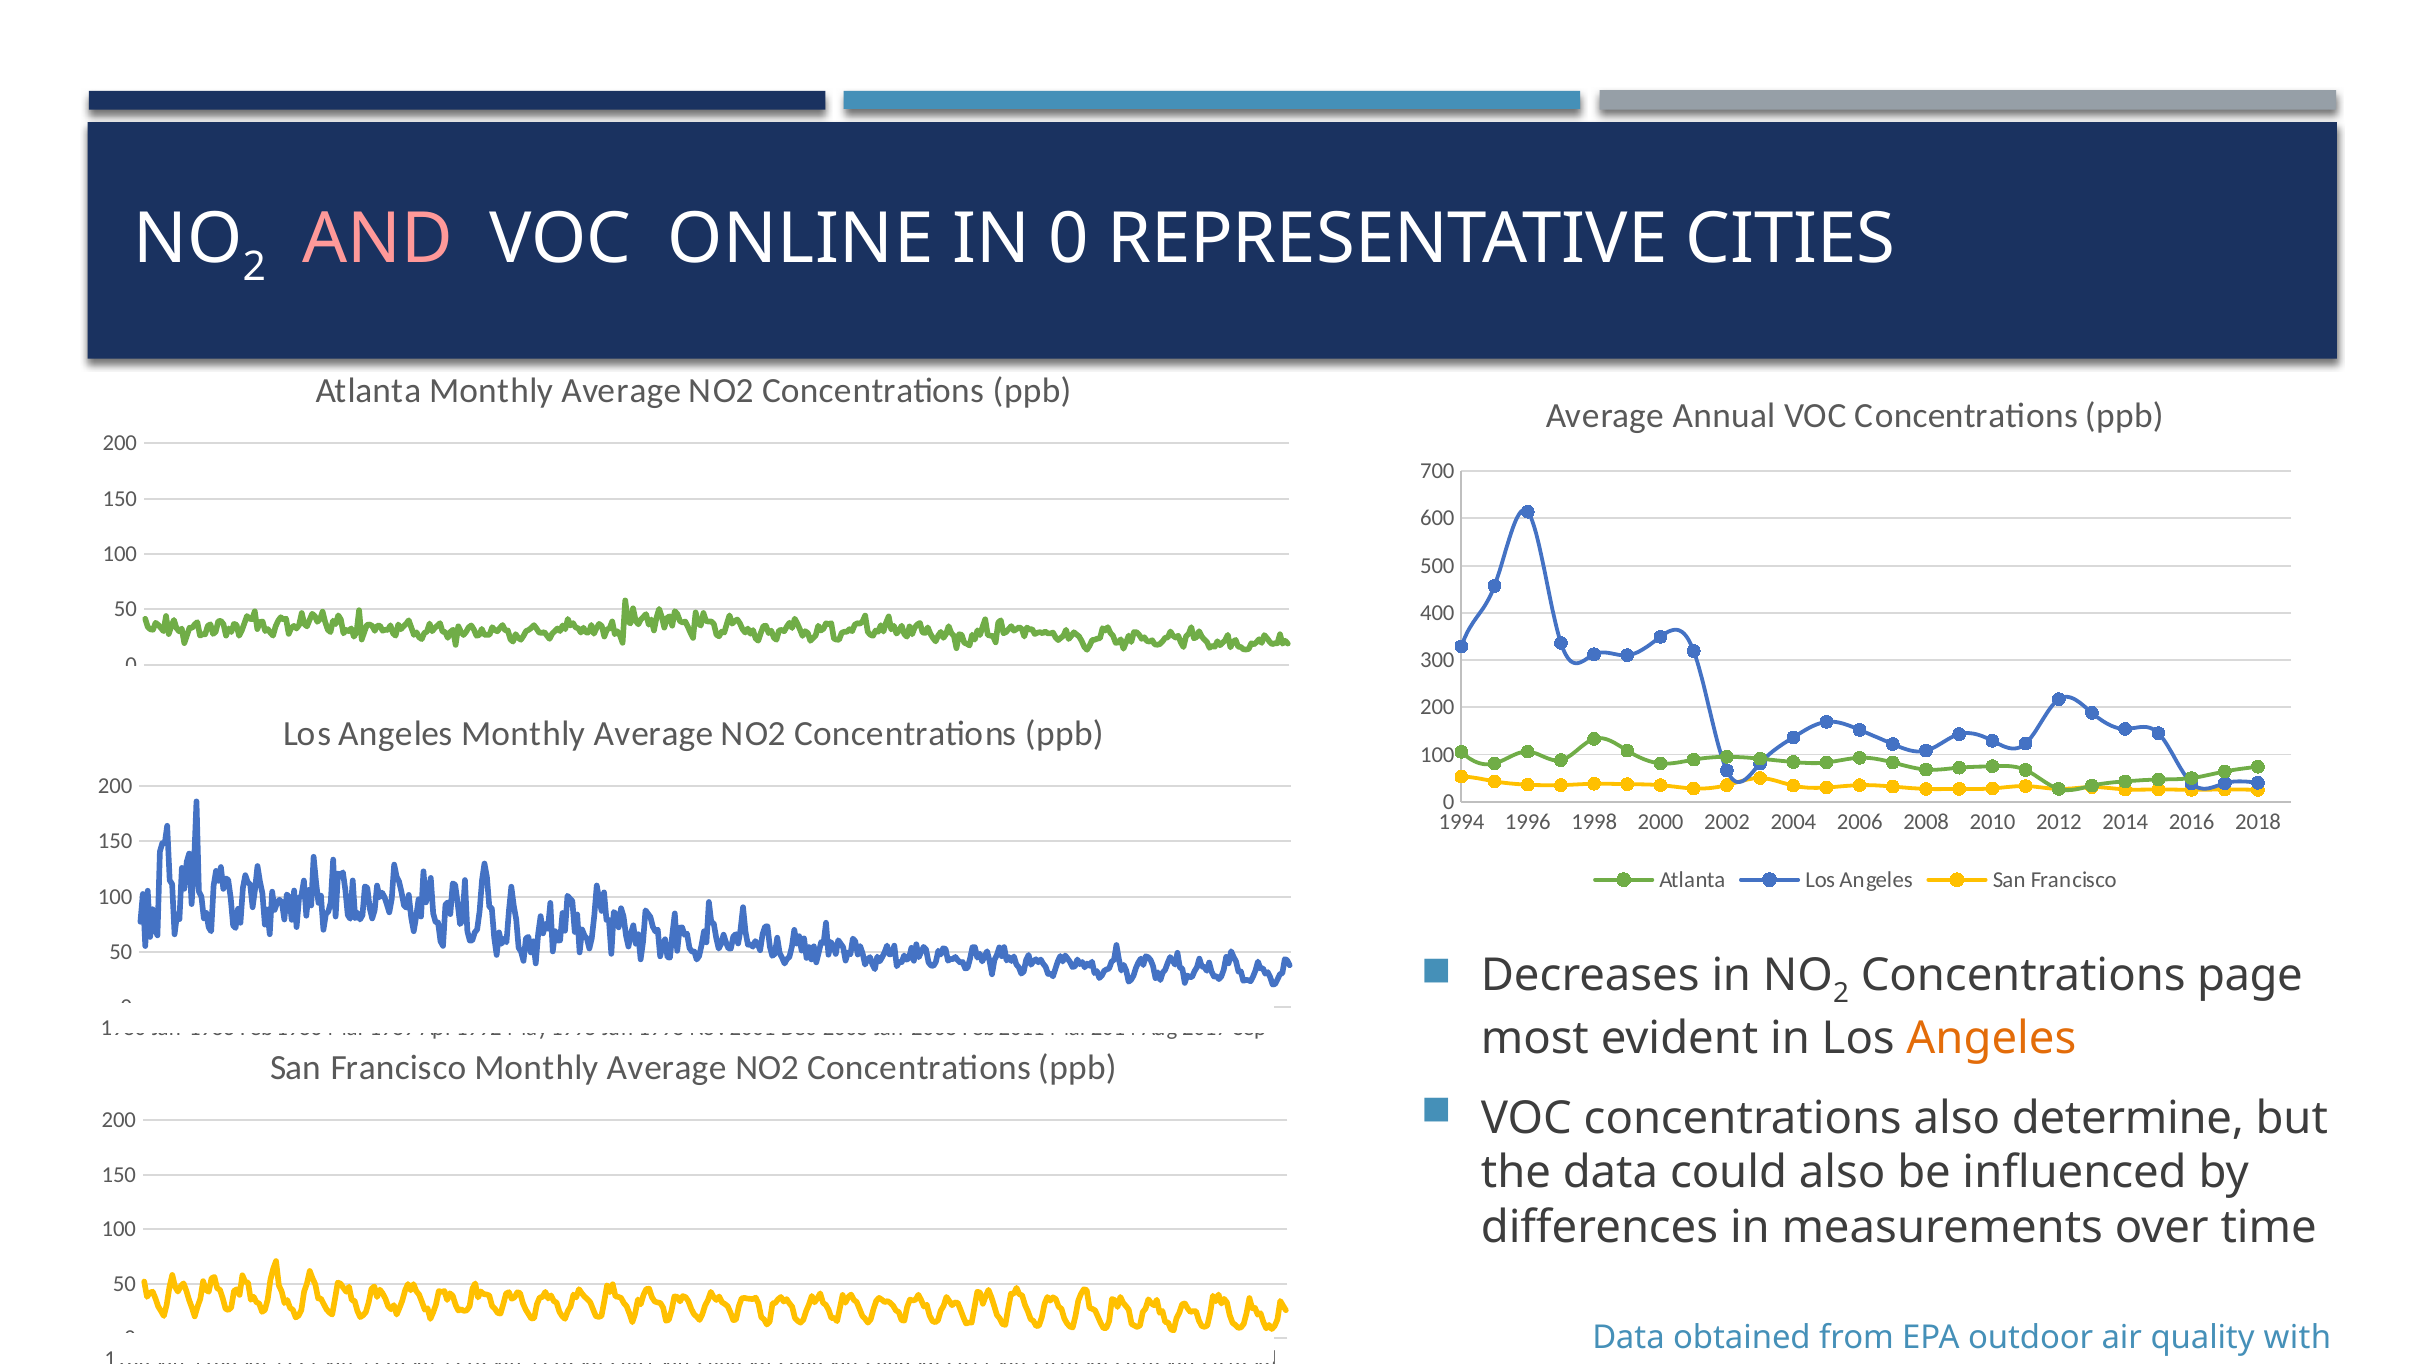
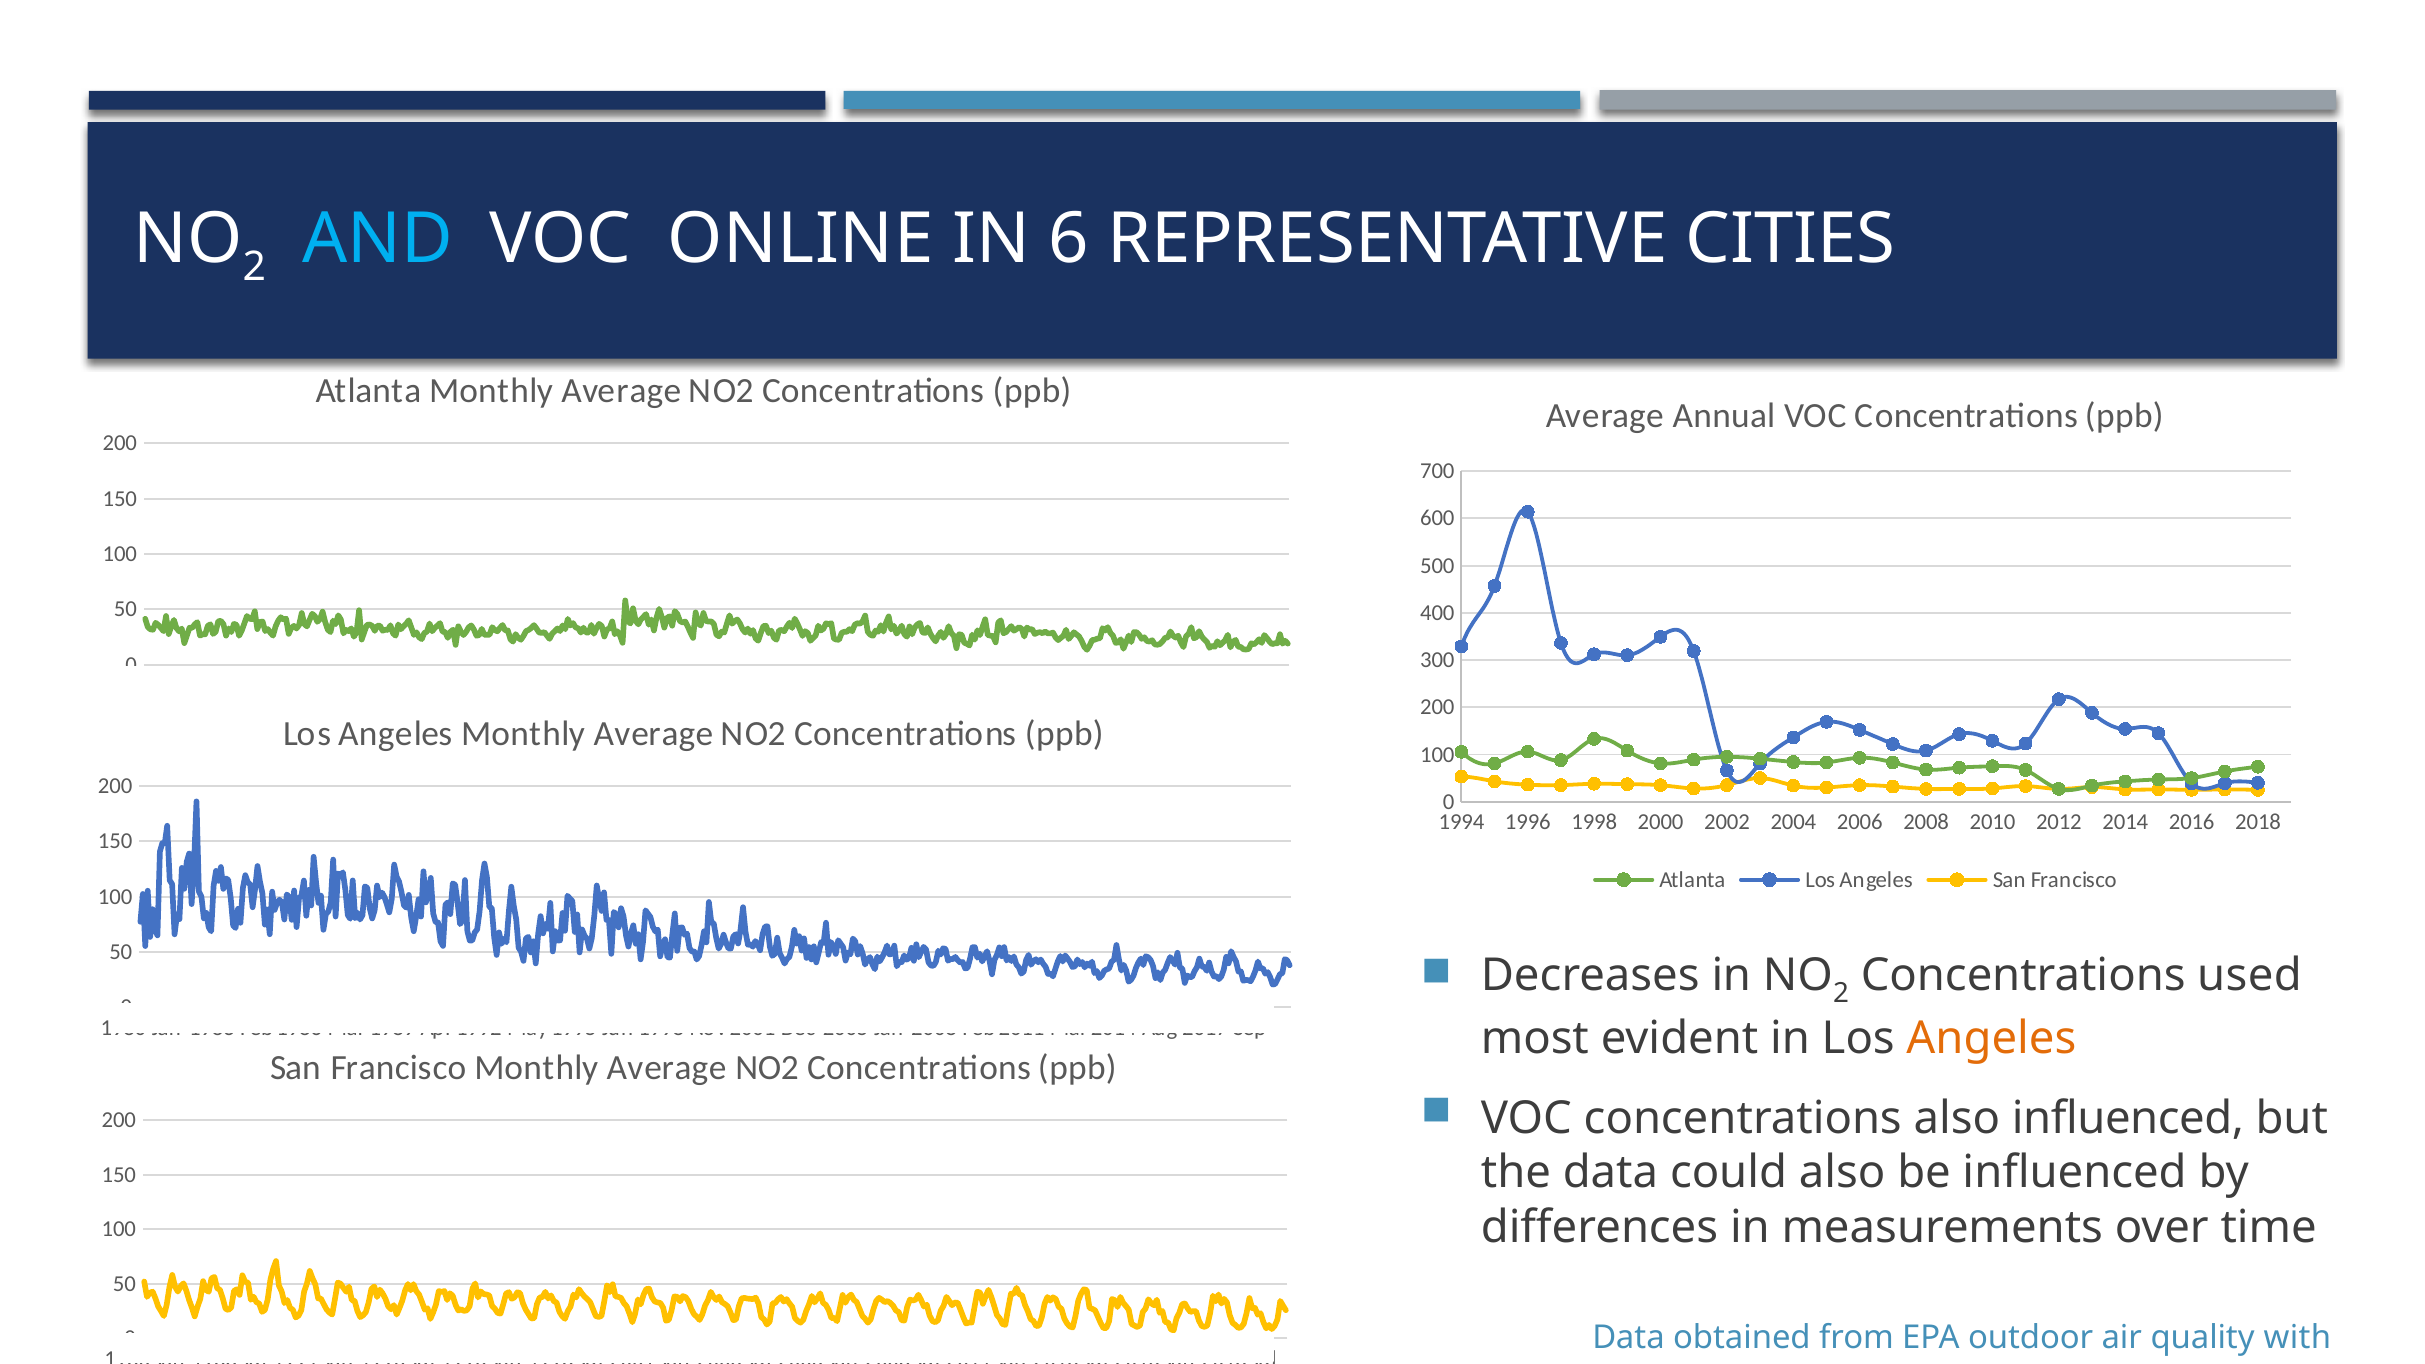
AND colour: pink -> light blue (378, 239)
IN 0: 0 -> 6 (1069, 239)
page: page -> used (2249, 976)
also determine: determine -> influenced (2128, 1118)
